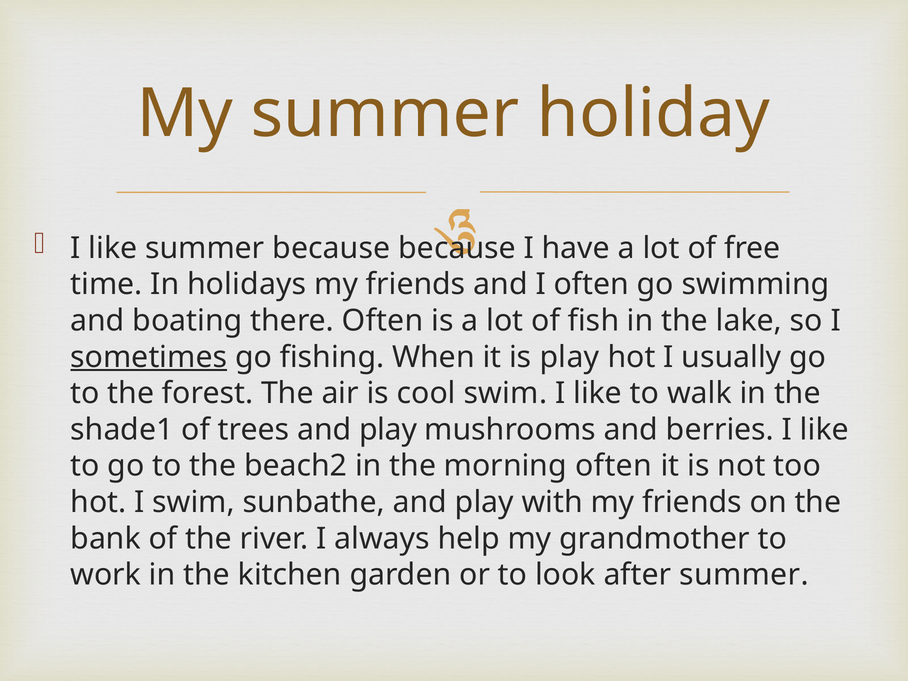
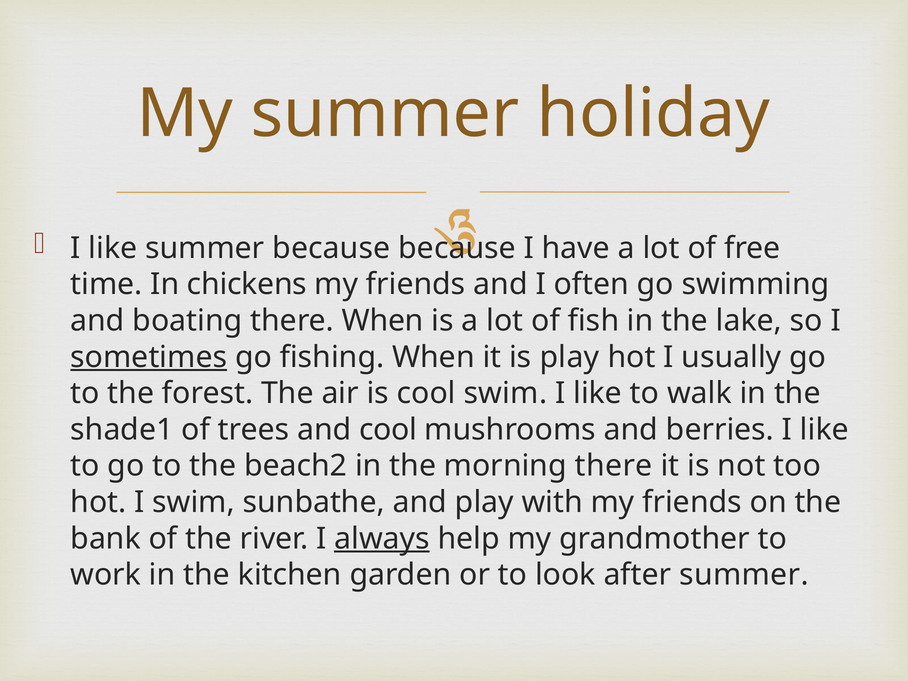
holidays: holidays -> chickens (247, 284)
there Often: Often -> When (383, 321)
trees and play: play -> cool (388, 430)
morning often: often -> there (614, 466)
always underline: none -> present (382, 539)
